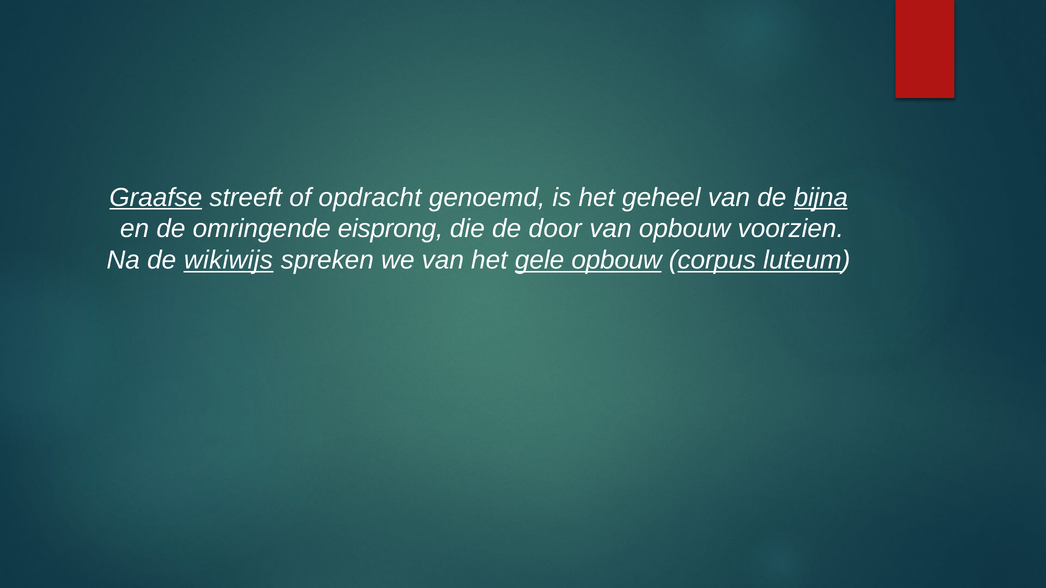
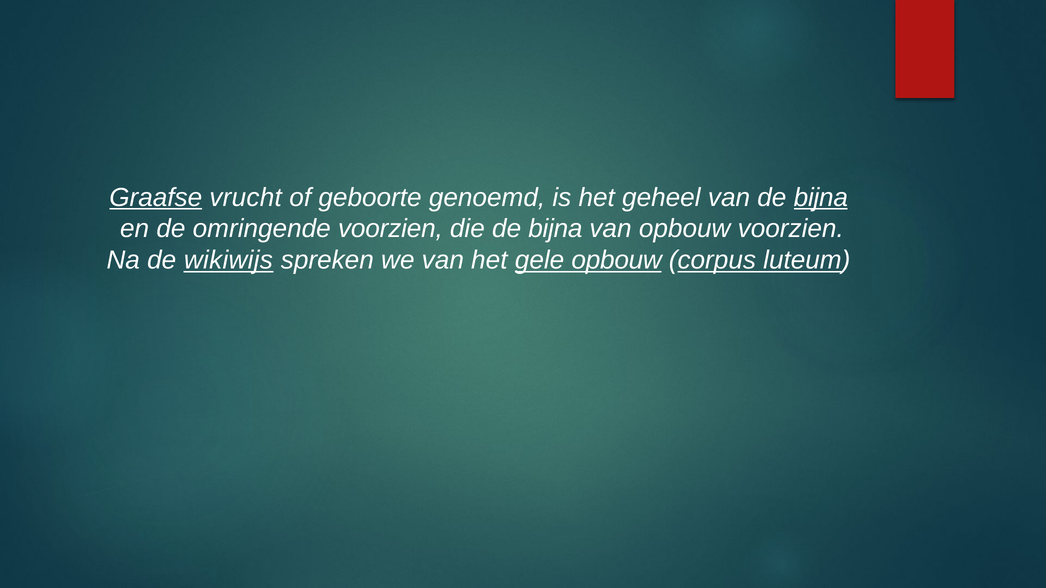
streeft: streeft -> vrucht (246, 198)
opdracht: opdracht -> geboorte (370, 198)
omringende eisprong: eisprong -> voorzien (390, 229)
die de door: door -> bijna (555, 229)
